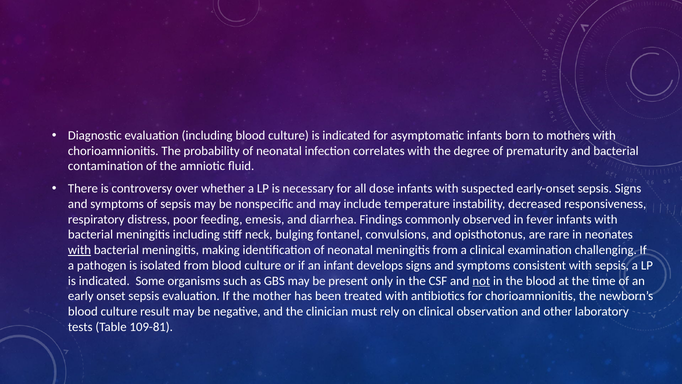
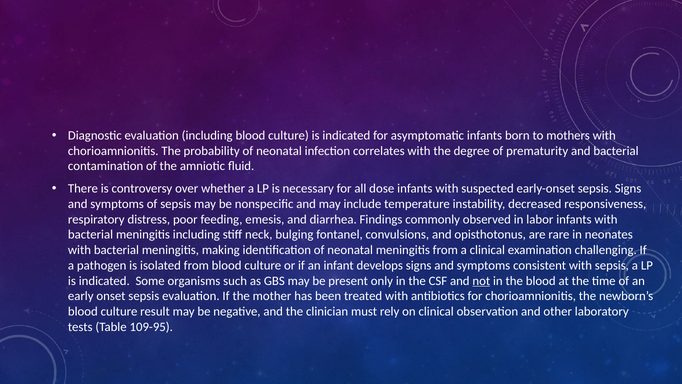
fever: fever -> labor (540, 219)
with underline: present -> none (79, 250)
109-81: 109-81 -> 109-95 (151, 327)
